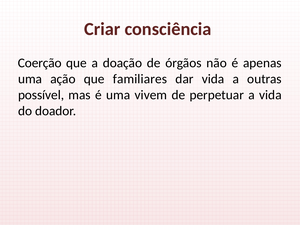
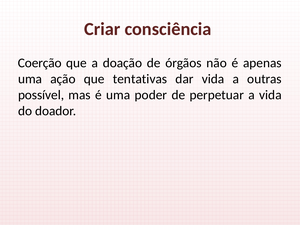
familiares: familiares -> tentativas (140, 79)
vivem: vivem -> poder (151, 95)
